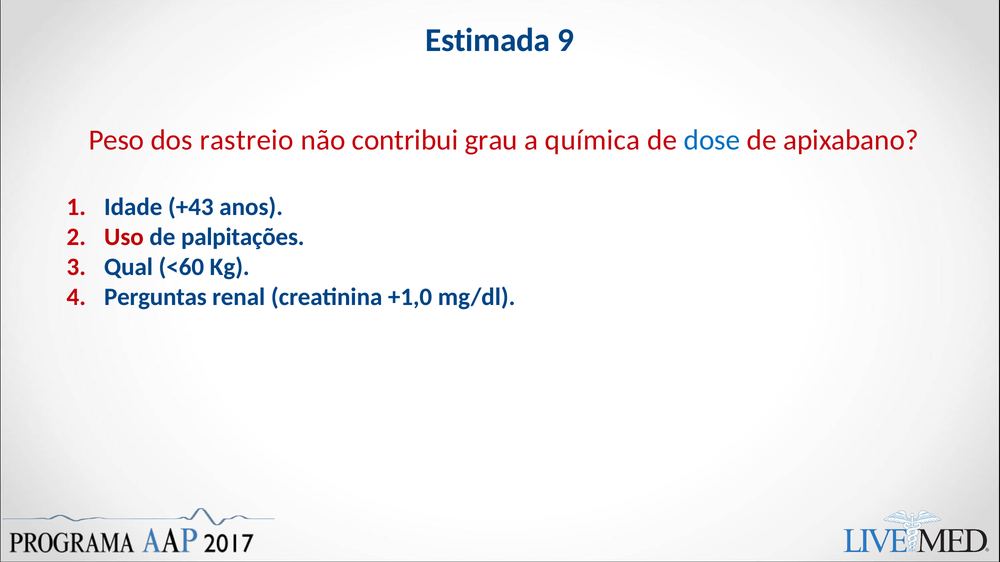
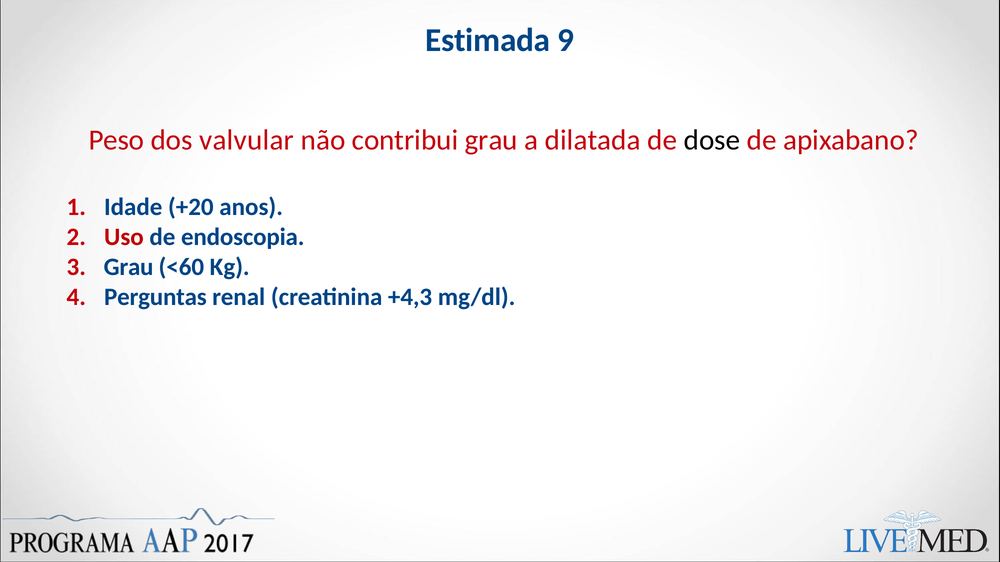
rastreio: rastreio -> valvular (247, 140)
química: química -> dilatada (593, 140)
dose colour: blue -> black (712, 140)
+43: +43 -> +20 (191, 207)
palpitações: palpitações -> endoscopia (243, 237)
Qual: Qual -> Grau (129, 267)
+1,0: +1,0 -> +4,3 (410, 297)
